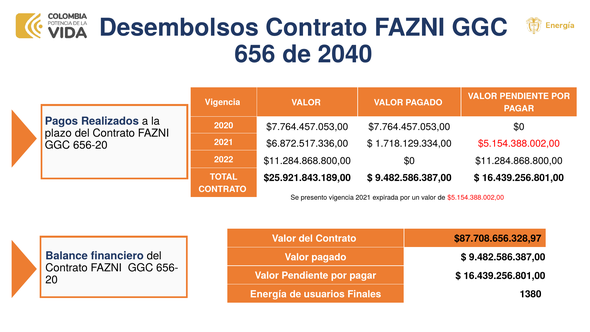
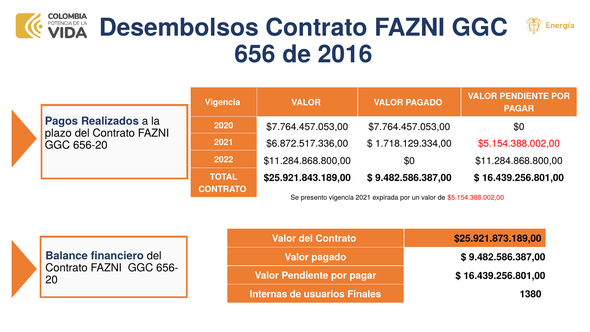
2040: 2040 -> 2016 (345, 54)
$87.708.656.328,97: $87.708.656.328,97 -> $25.921.873.189,00 (498, 239)
Energía: Energía -> Internas (268, 294)
